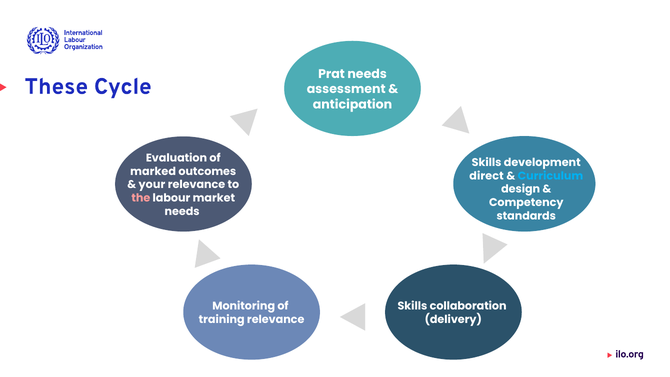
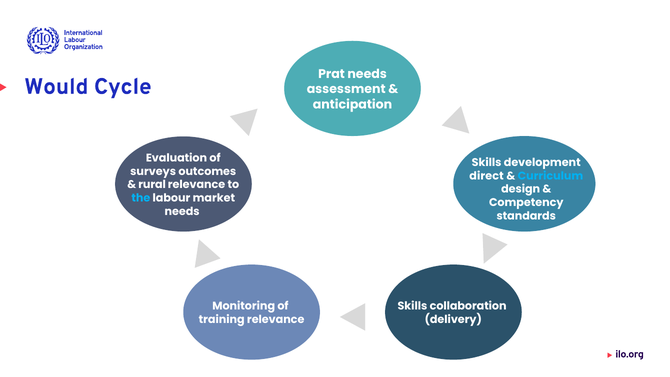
These: These -> Would (56, 86)
marked: marked -> surveys (153, 171)
your: your -> rural (152, 185)
the colour: pink -> light blue (141, 198)
